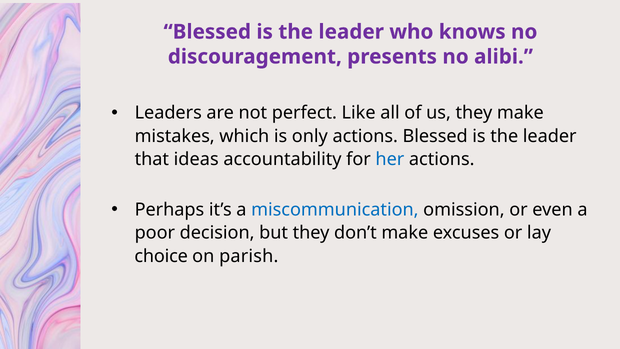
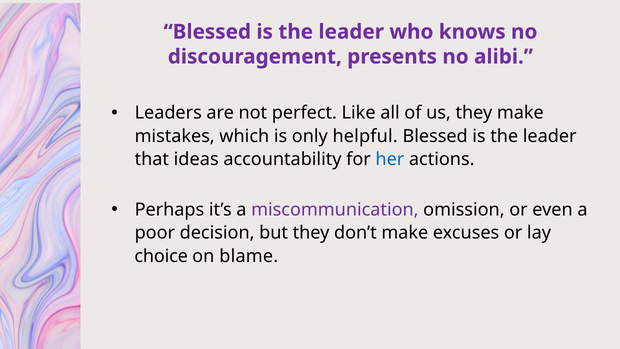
only actions: actions -> helpful (365, 136)
miscommunication colour: blue -> purple (335, 210)
parish: parish -> blame (249, 256)
